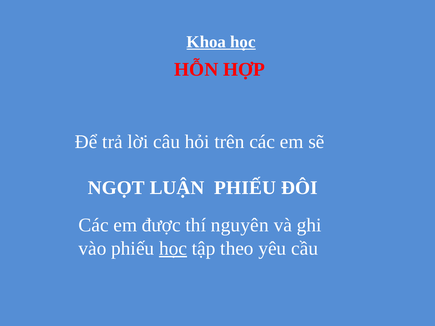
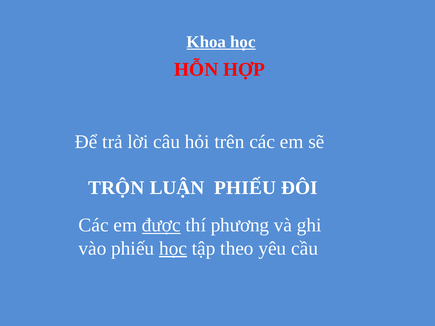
NGỌT: NGỌT -> TRỘN (116, 188)
được underline: none -> present (161, 225)
nguyên: nguyên -> phương (240, 225)
